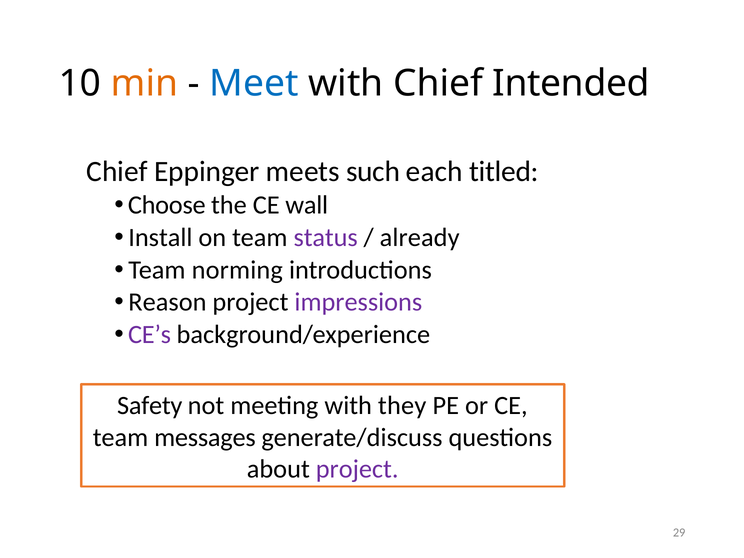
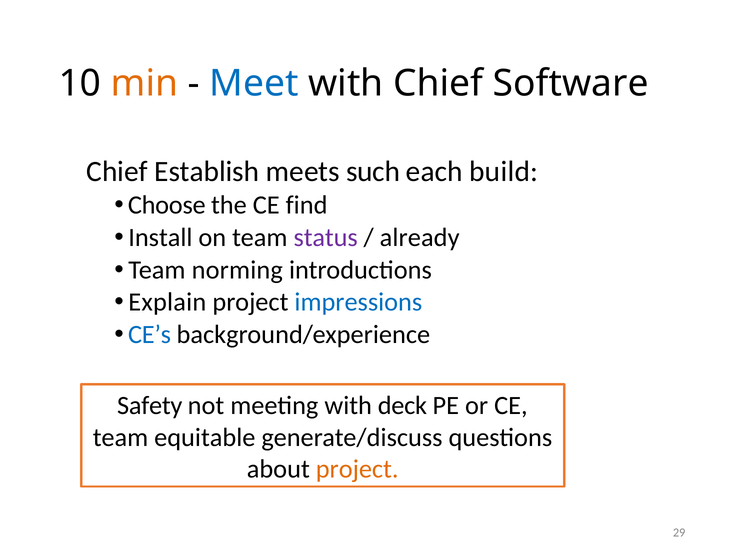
Intended: Intended -> Software (571, 83)
Eppinger: Eppinger -> Establish (207, 171)
titled: titled -> build (504, 171)
wall: wall -> find (307, 205)
Reason: Reason -> Explain (167, 302)
impressions colour: purple -> blue (358, 302)
CE’s colour: purple -> blue (150, 335)
they: they -> deck (402, 406)
messages: messages -> equitable (205, 437)
project colour: purple -> orange (357, 469)
